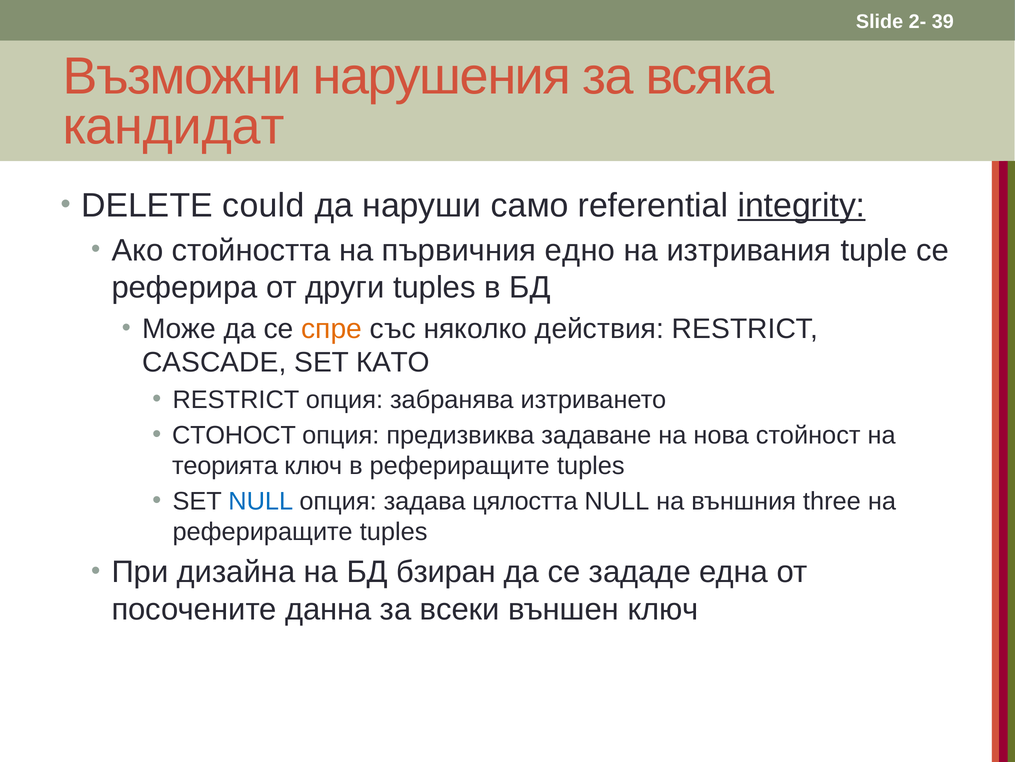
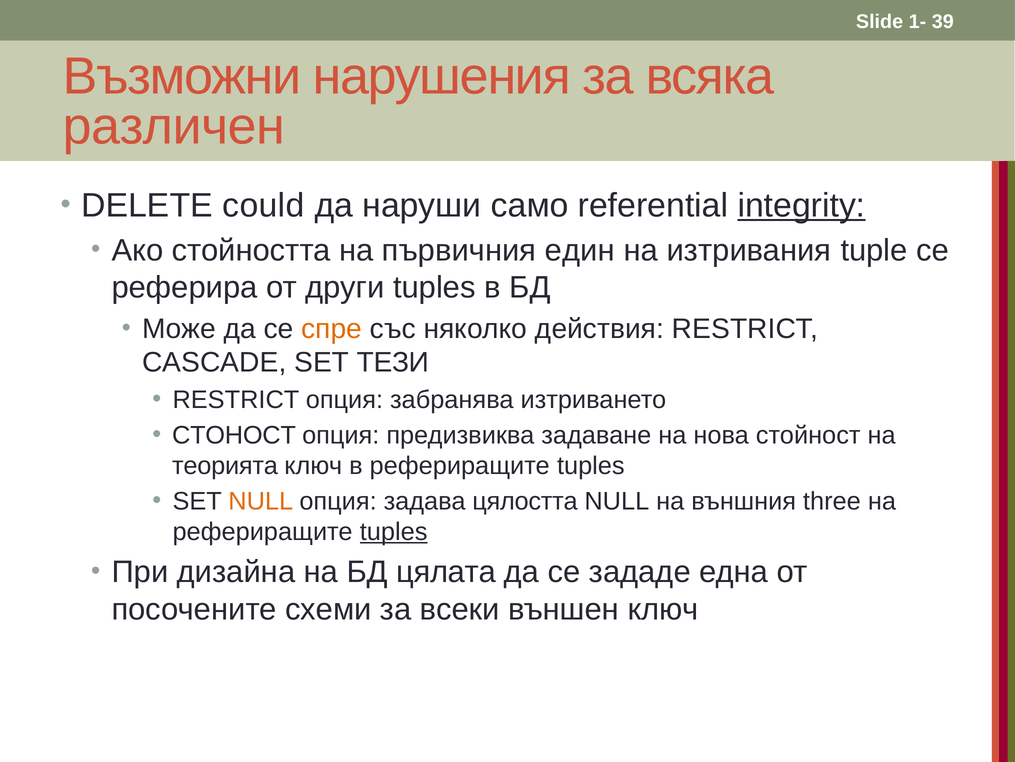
2-: 2- -> 1- (917, 22)
кандидат: кандидат -> различен (174, 127)
едно: едно -> един (580, 250)
КАТО: КАТО -> ТЕЗИ (393, 362)
NULL colour: blue -> orange (261, 501)
tuples underline: none -> present (394, 531)
бзиран: бзиран -> цялата (446, 572)
данна: данна -> схеми (328, 609)
